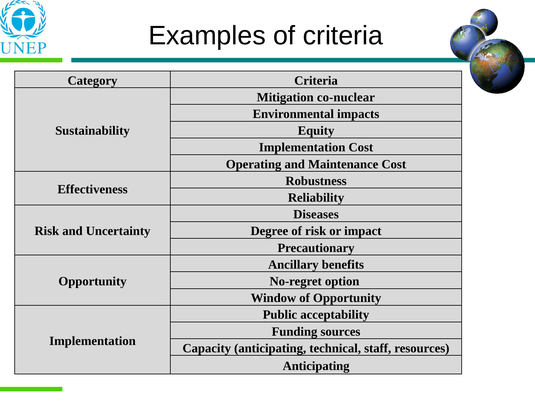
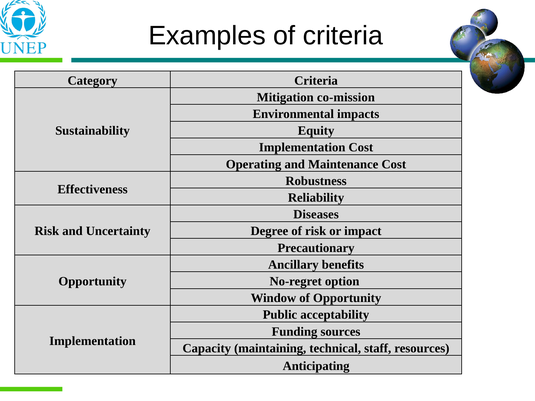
co-nuclear: co-nuclear -> co-mission (346, 97)
Capacity anticipating: anticipating -> maintaining (270, 348)
